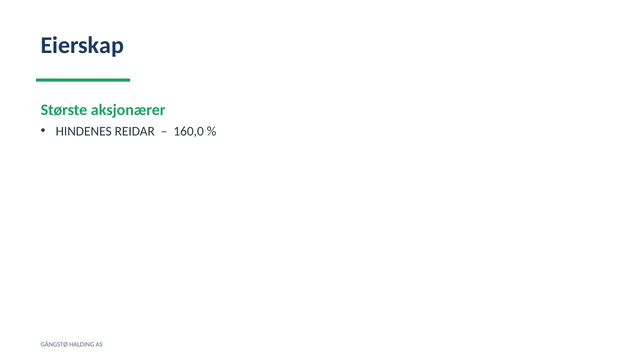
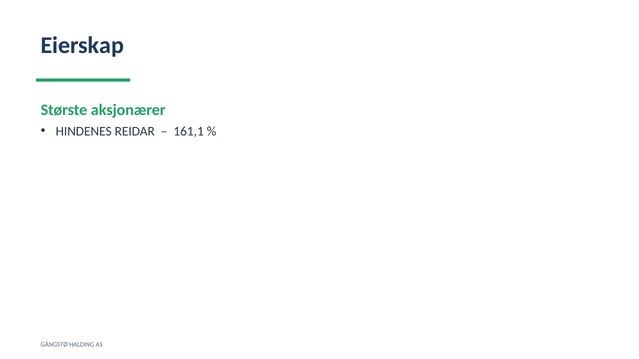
160,0: 160,0 -> 161,1 (189, 131)
